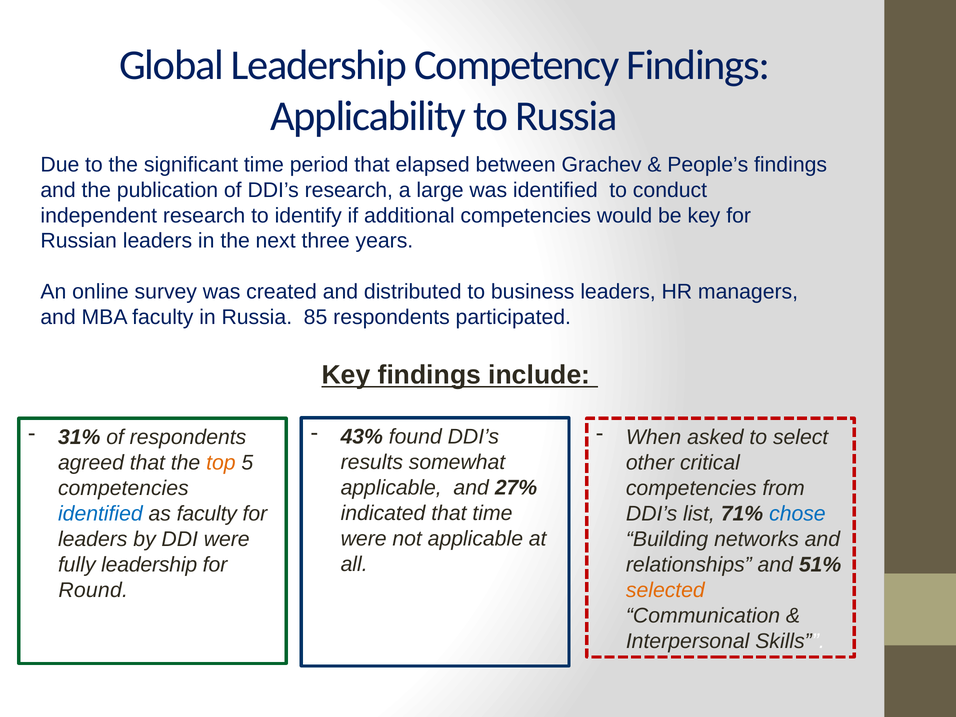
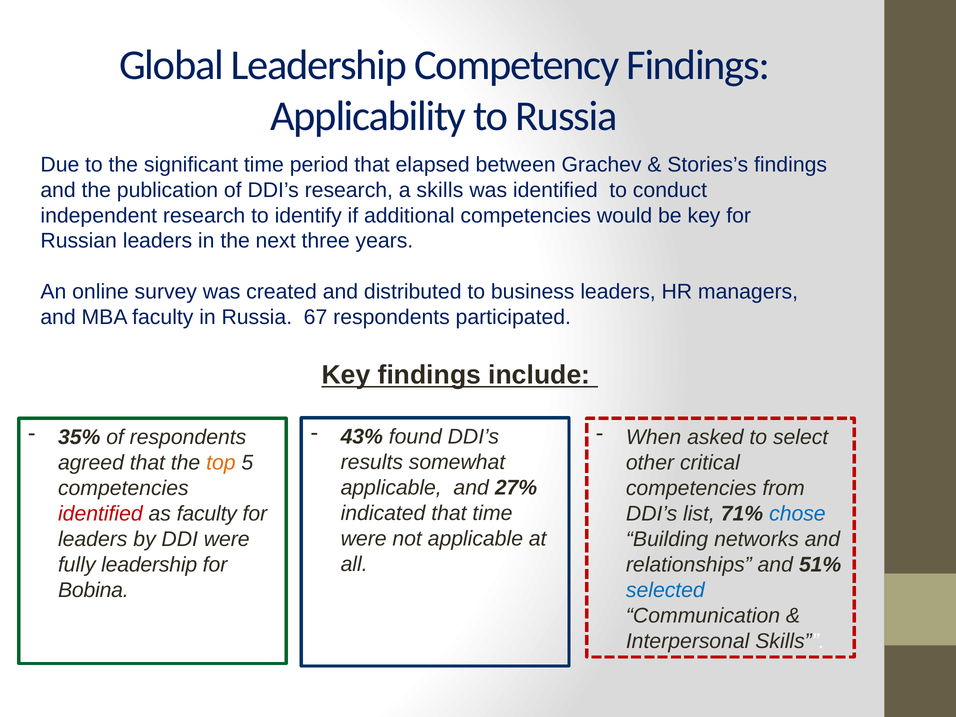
People’s: People’s -> Stories’s (708, 165)
a large: large -> skills (440, 190)
85: 85 -> 67 (316, 317)
31%: 31% -> 35% (79, 437)
identified colour: blue -> red (100, 514)
selected colour: orange -> blue (665, 590)
Round: Round -> Bobina (93, 590)
